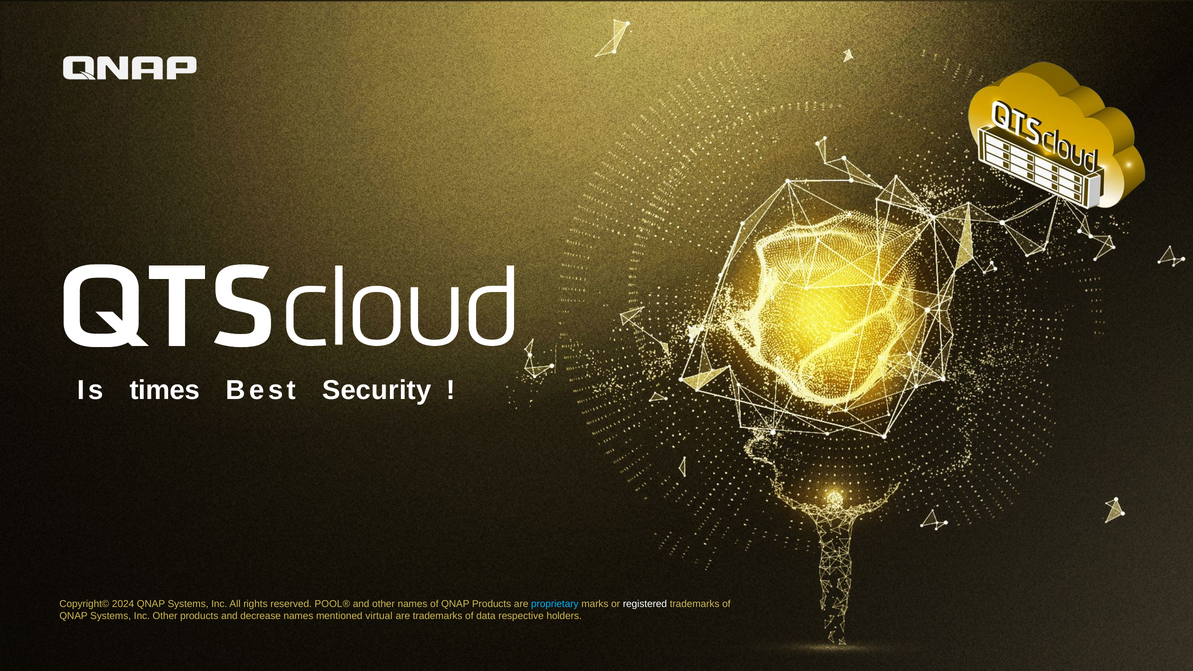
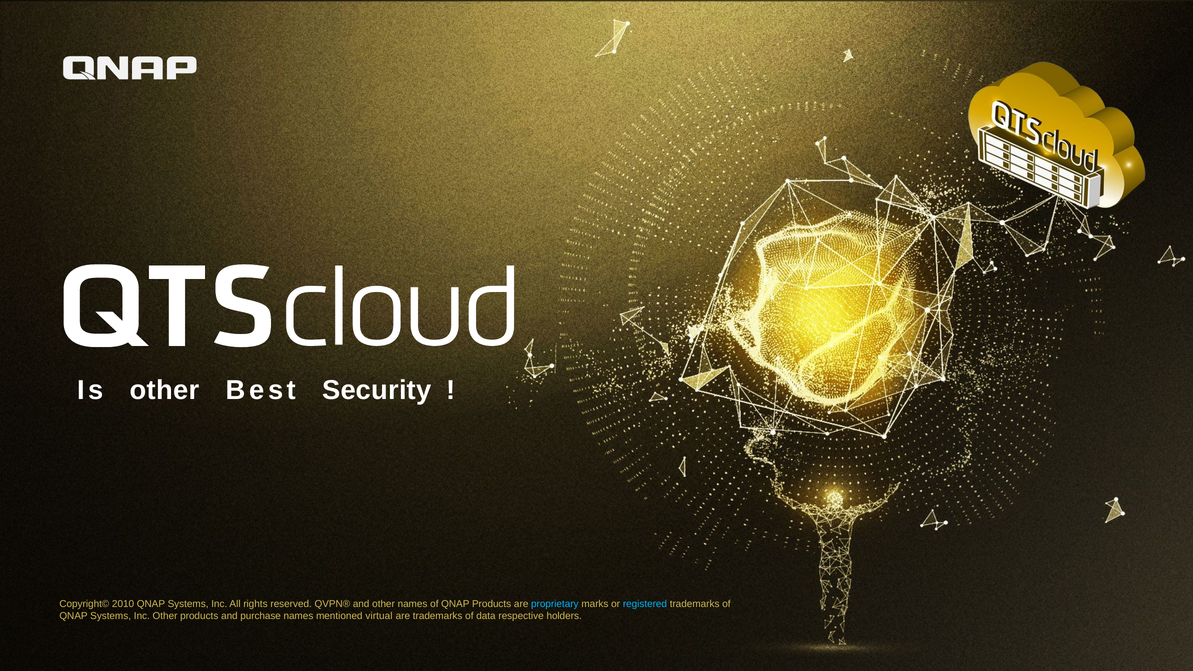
Is times: times -> other (164, 390)
2024: 2024 -> 2010 (123, 604)
POOL®: POOL® -> QVPN® (332, 604)
registered colour: white -> light blue (645, 604)
decrease: decrease -> purchase (261, 616)
